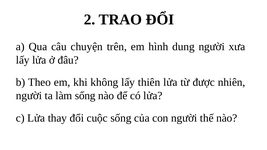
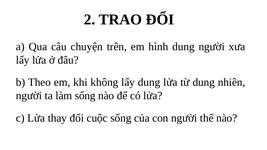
lấy thiên: thiên -> dung (149, 82)
từ được: được -> dung (204, 82)
